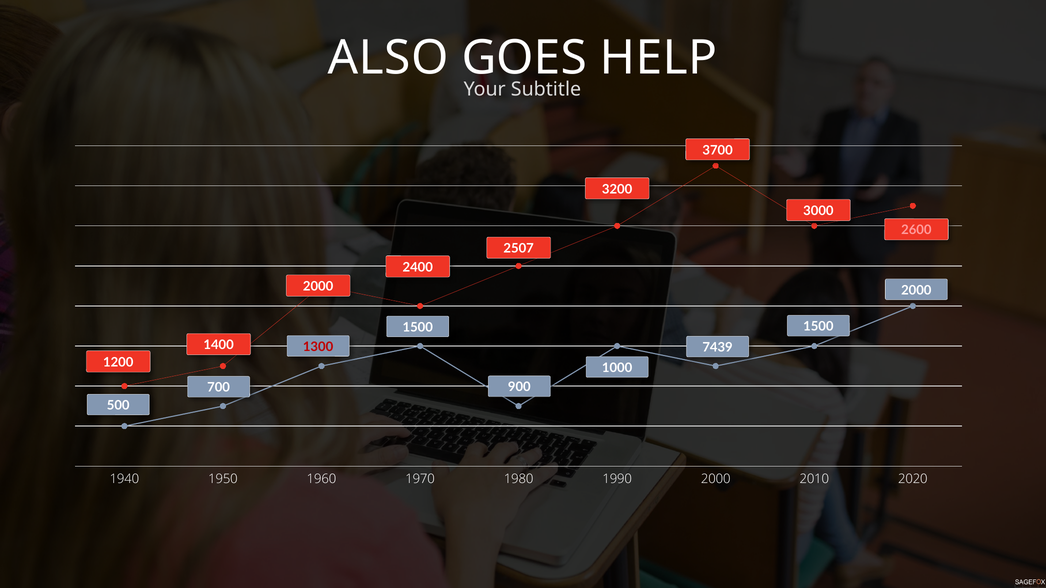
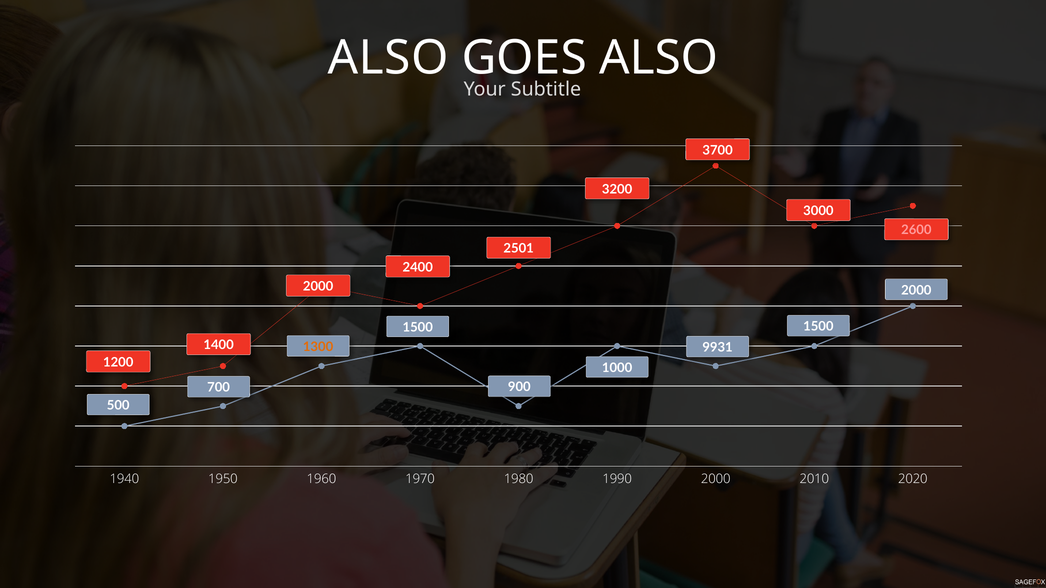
HELP: HELP -> ALSO (659, 58)
2507: 2507 -> 2501 (519, 249)
1300 colour: red -> orange (318, 347)
7439: 7439 -> 9931 (718, 348)
